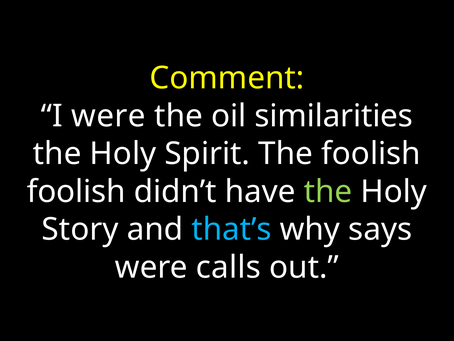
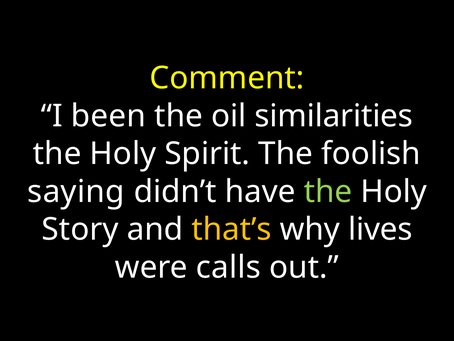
I were: were -> been (108, 116)
foolish: foolish -> saying (76, 191)
that’s colour: light blue -> yellow (232, 229)
says: says -> lives (380, 229)
